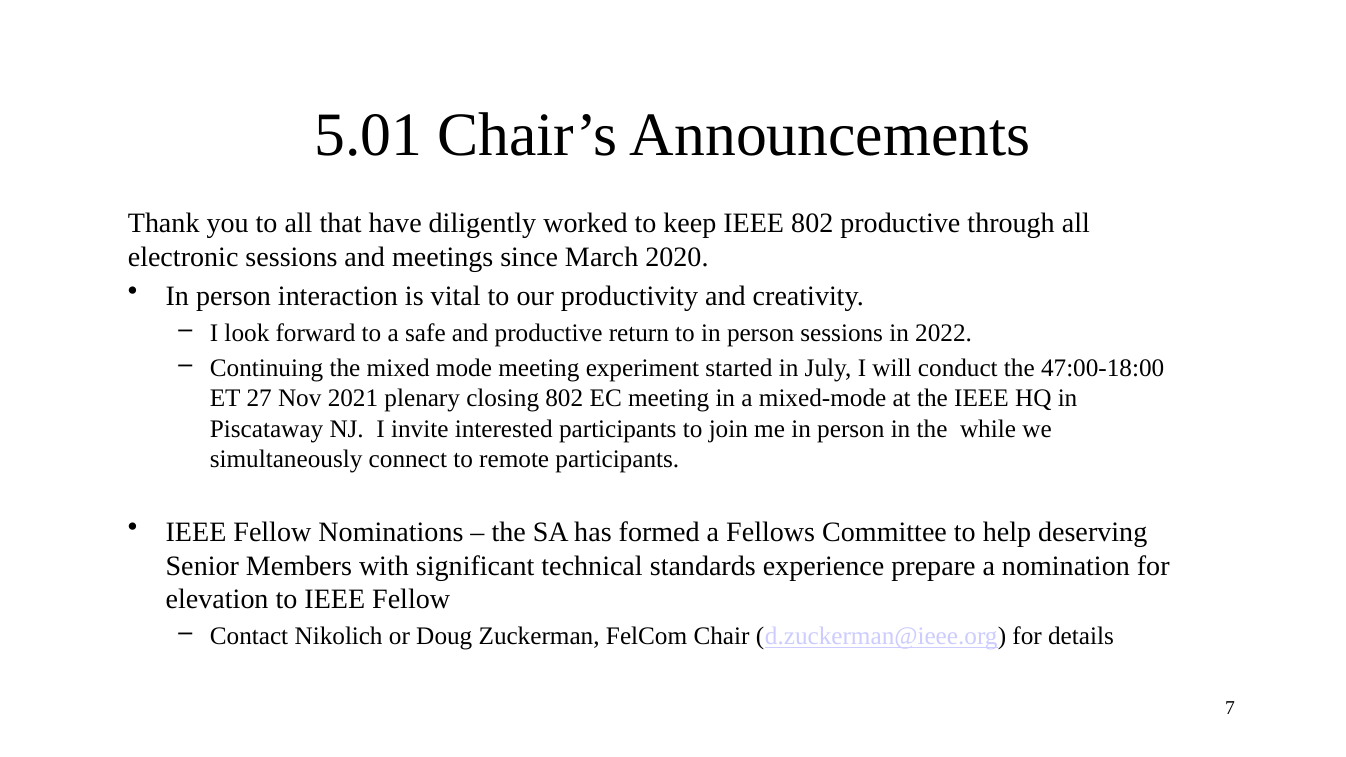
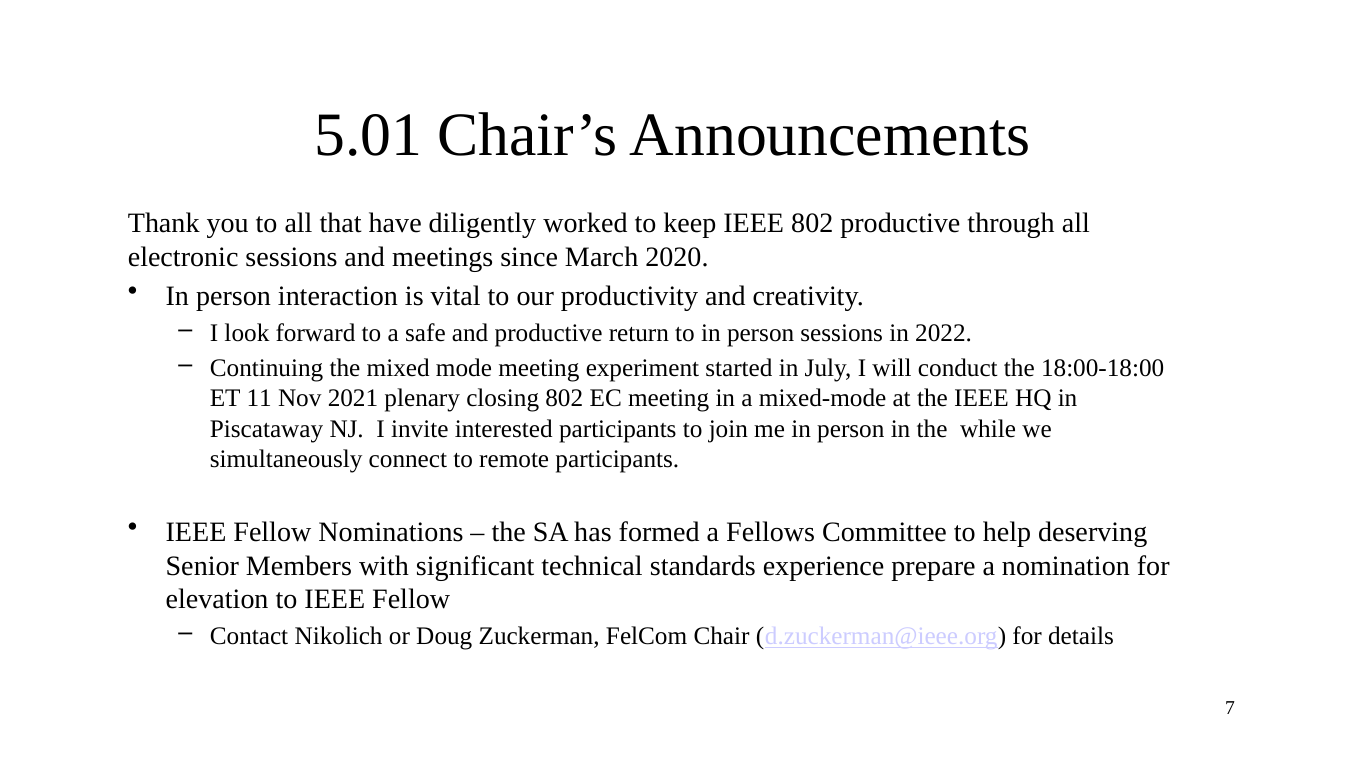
47:00-18:00: 47:00-18:00 -> 18:00-18:00 (1103, 368)
27: 27 -> 11 (259, 399)
